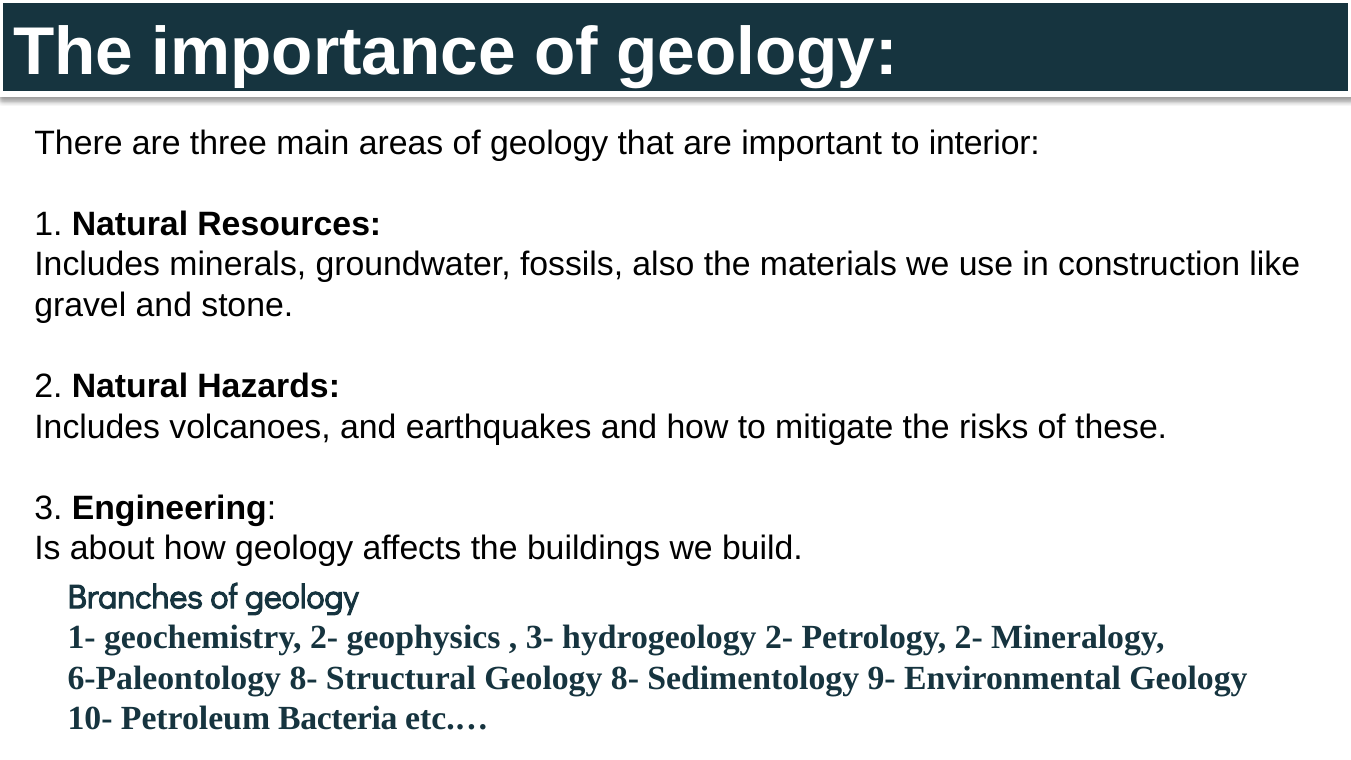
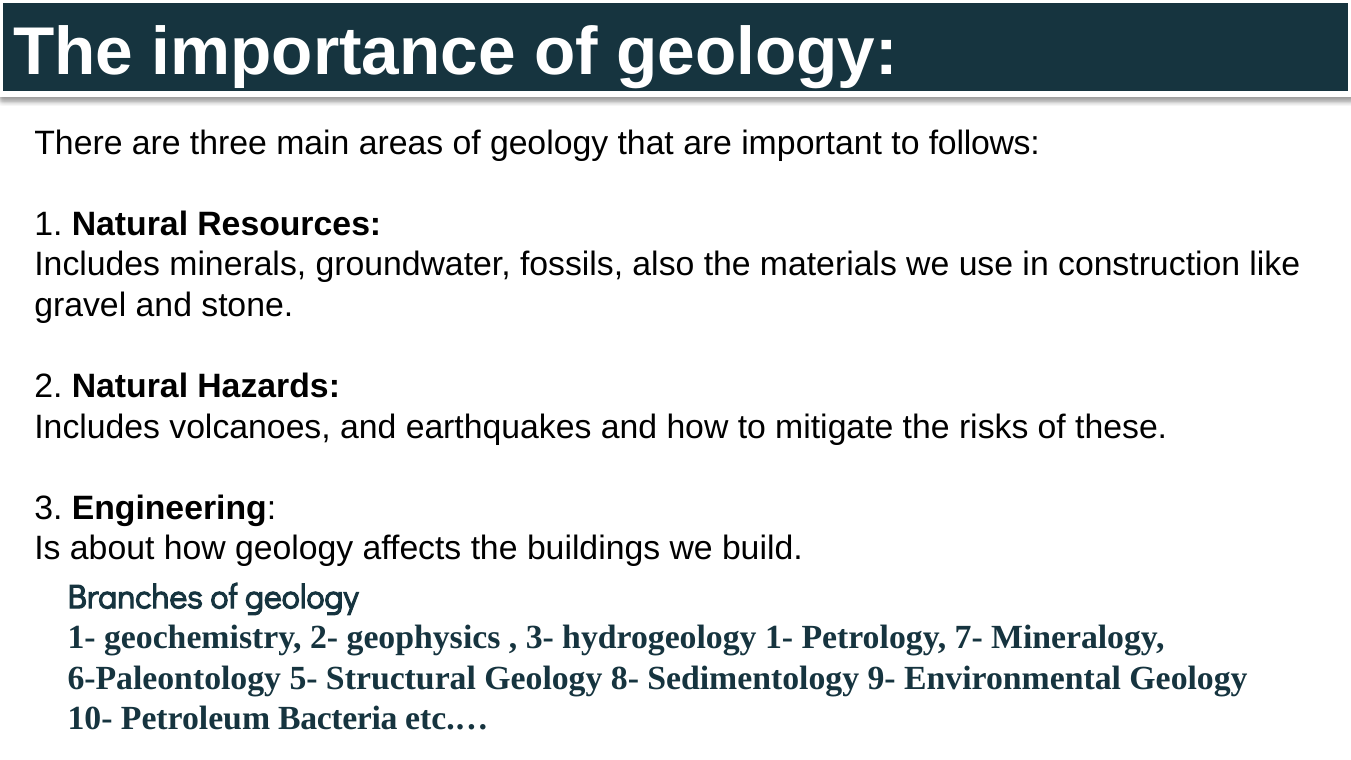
interior: interior -> follows (984, 143)
hydrogeology 2-: 2- -> 1- (779, 637)
Petrology 2-: 2- -> 7- (969, 637)
6-Paleontology 8-: 8- -> 5- (304, 678)
